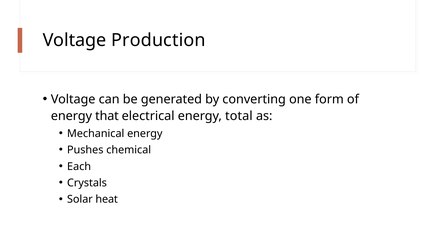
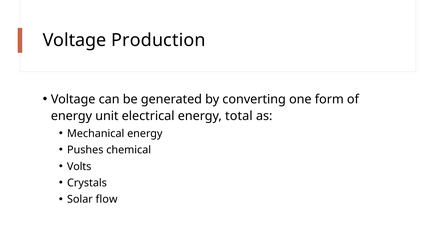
that: that -> unit (107, 116)
Each: Each -> Volts (79, 166)
heat: heat -> flow (107, 199)
